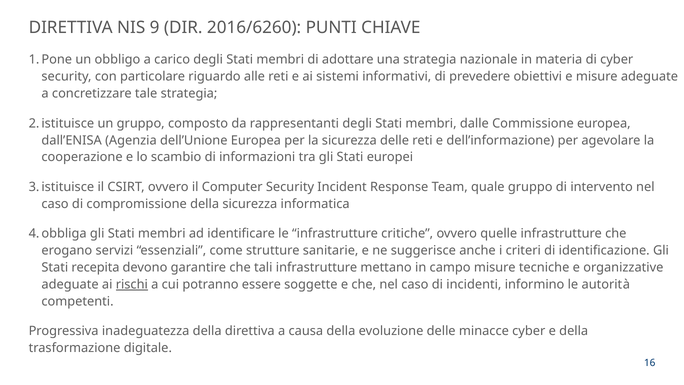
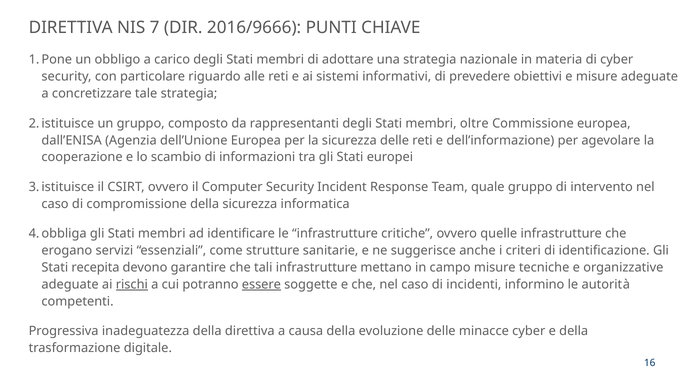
9: 9 -> 7 (155, 28)
2016/6260: 2016/6260 -> 2016/9666 (254, 28)
dalle: dalle -> oltre (474, 123)
essere underline: none -> present (261, 284)
